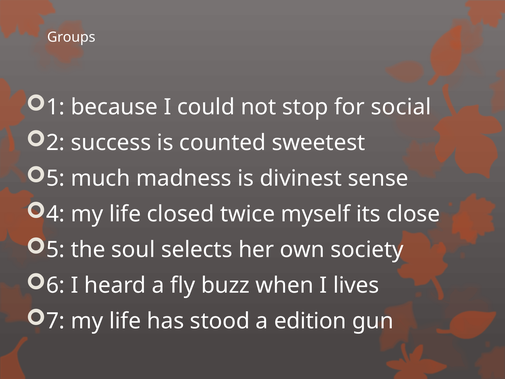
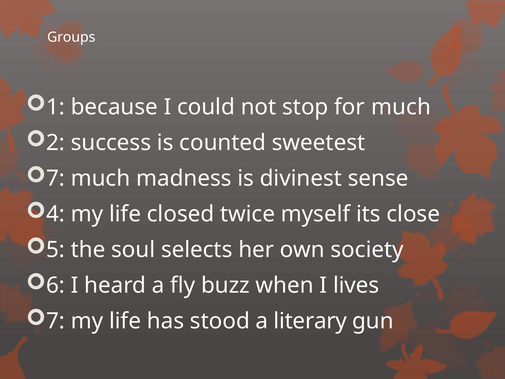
for social: social -> much (401, 107)
5: 5 -> 7 (56, 178)
edition: edition -> literary (310, 321)
